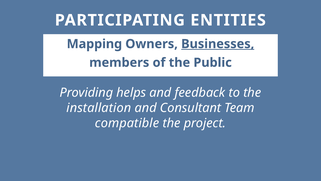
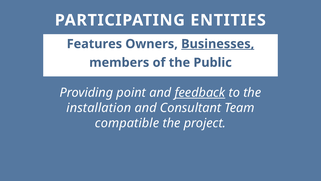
Mapping: Mapping -> Features (94, 44)
helps: helps -> point (131, 92)
feedback underline: none -> present (200, 92)
